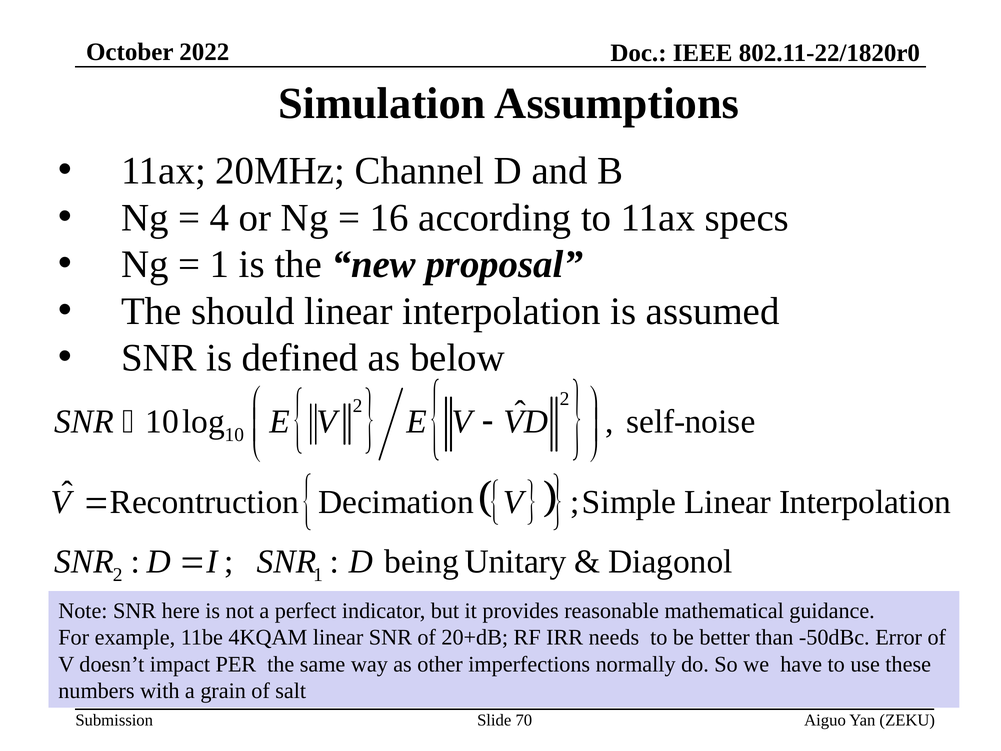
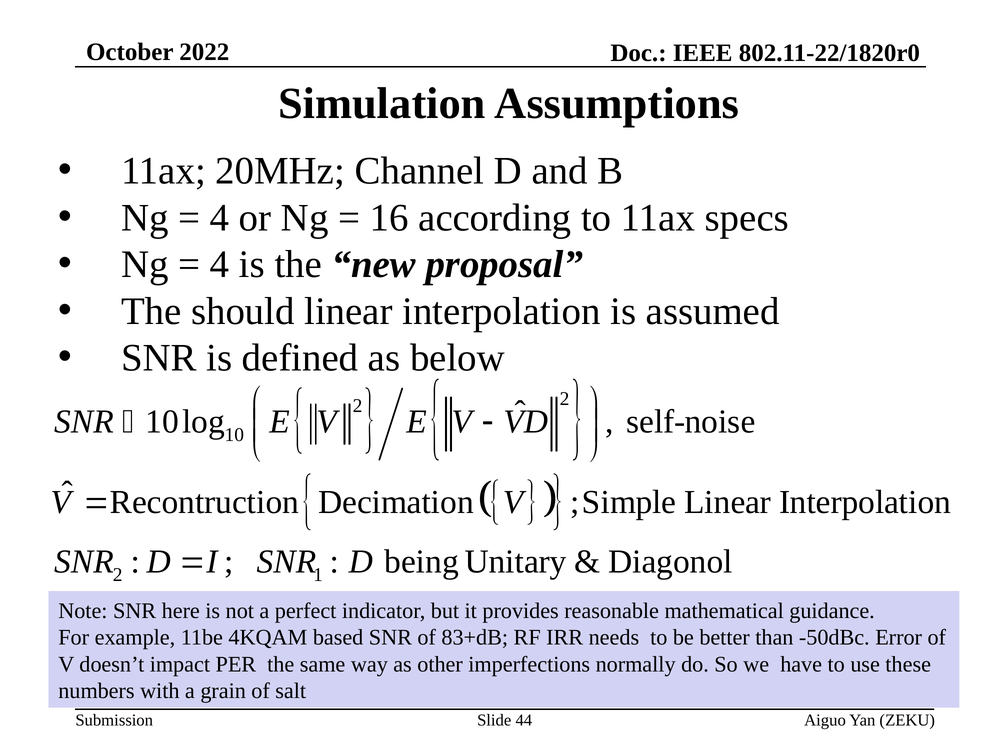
1: 1 -> 4 (219, 265)
4KQAM linear: linear -> based (338, 637)
20+dB: 20+dB -> 83+dB (475, 637)
70: 70 -> 44 (524, 720)
